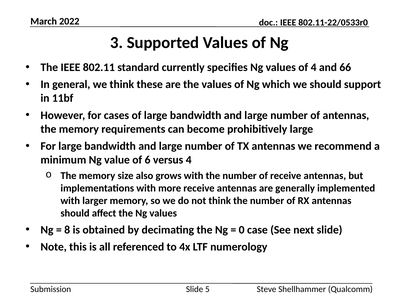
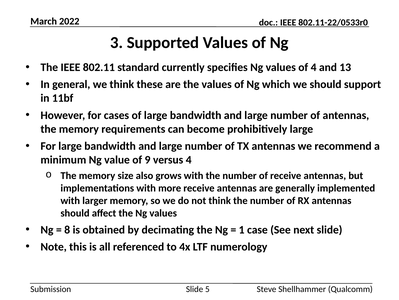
66: 66 -> 13 (345, 67)
6: 6 -> 9 (148, 159)
0: 0 -> 1 (242, 229)
